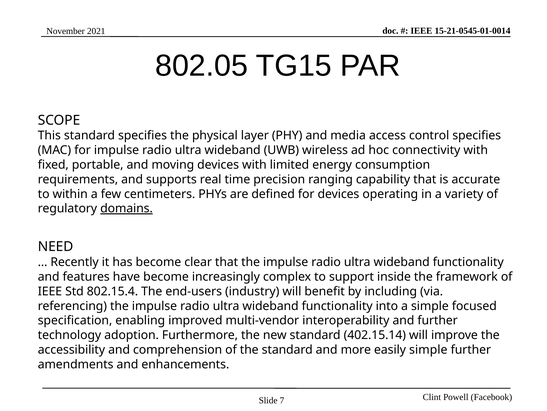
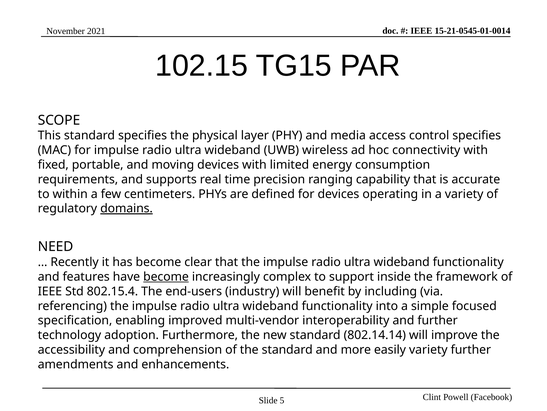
802.05: 802.05 -> 102.15 (202, 66)
become underline: none -> present (166, 276)
402.15.14: 402.15.14 -> 802.14.14 (375, 335)
easily simple: simple -> variety (428, 349)
7: 7 -> 5 (282, 400)
